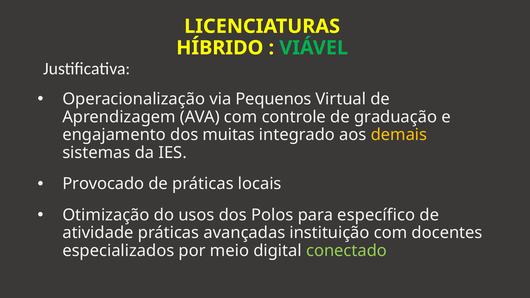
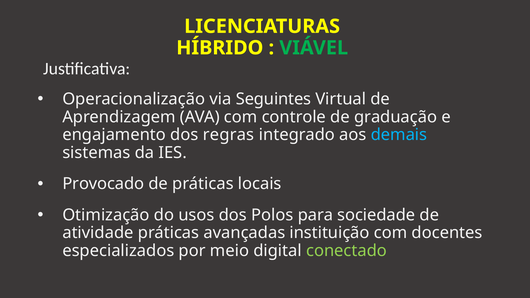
Pequenos: Pequenos -> Seguintes (273, 99)
muitas: muitas -> regras (229, 135)
demais colour: yellow -> light blue (399, 135)
específico: específico -> sociedade (376, 215)
